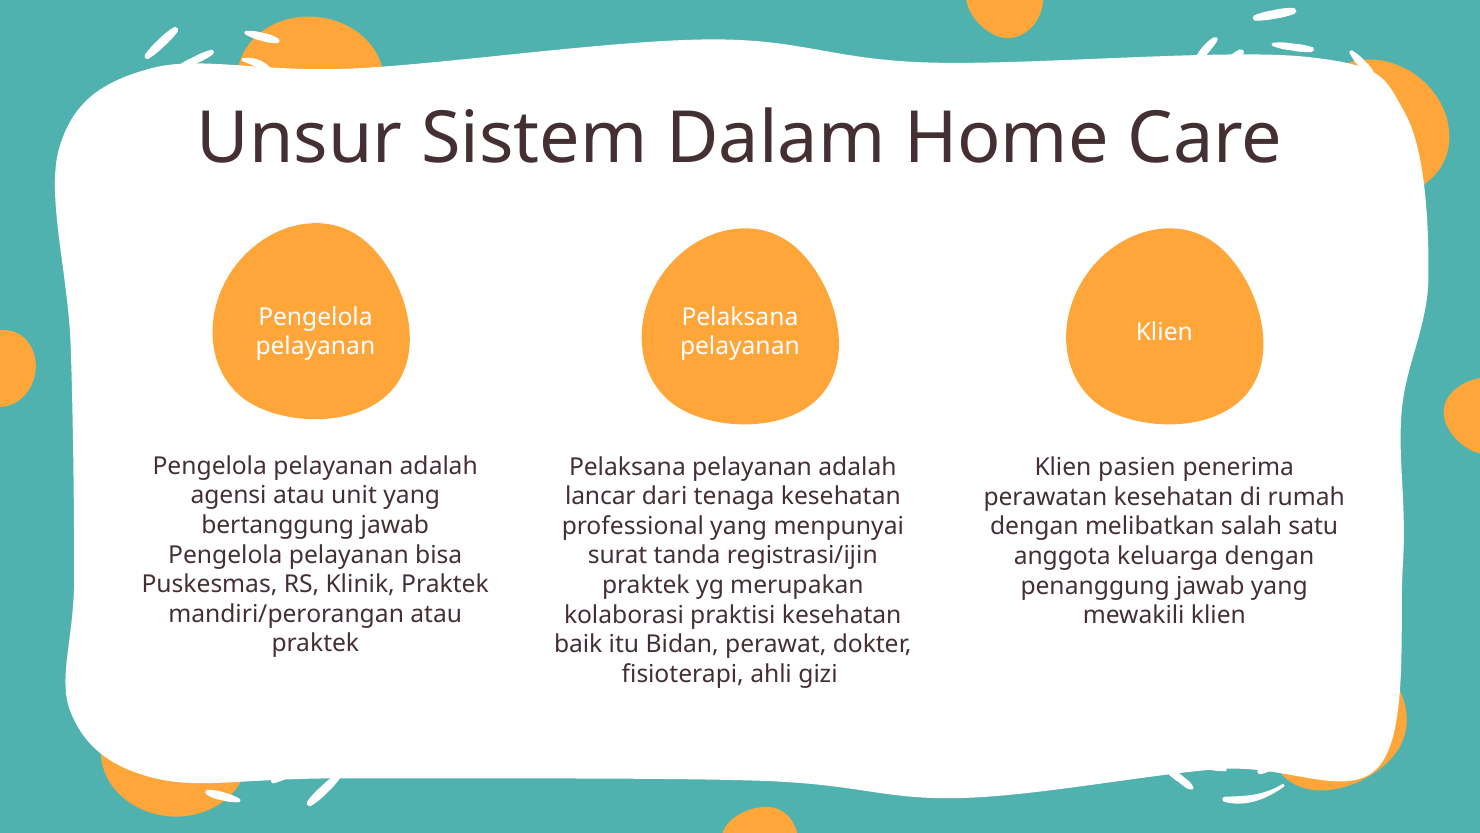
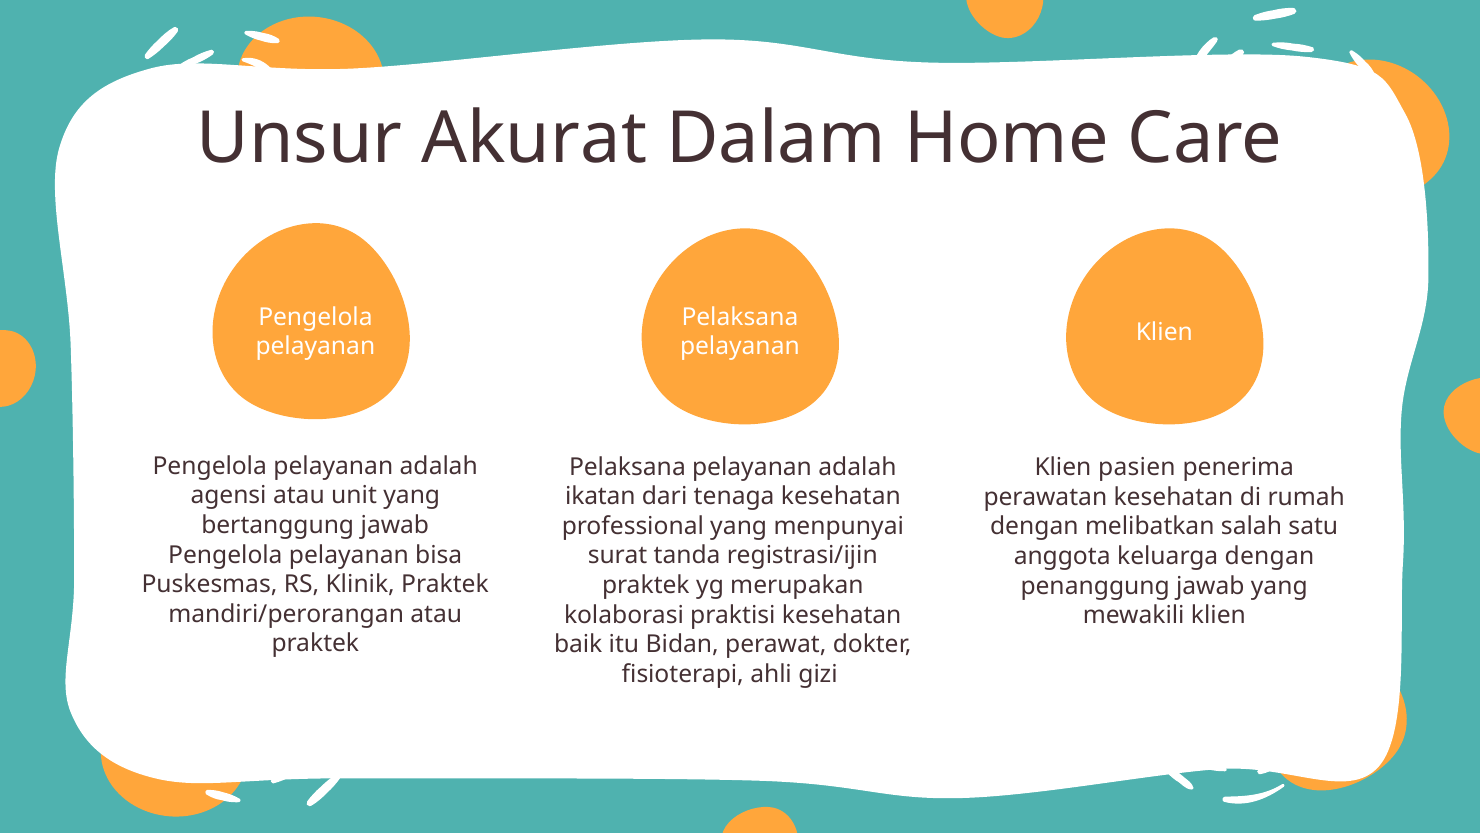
Sistem: Sistem -> Akurat (534, 139)
lancar: lancar -> ikatan (600, 496)
